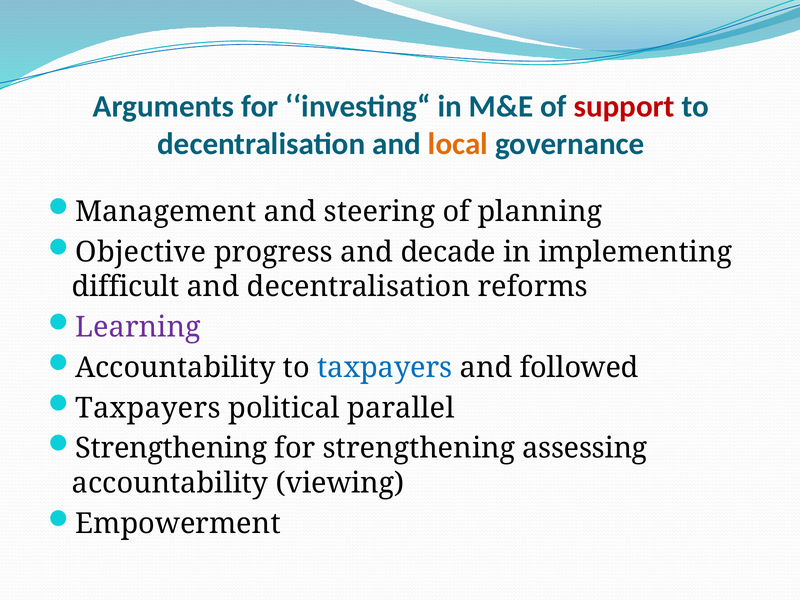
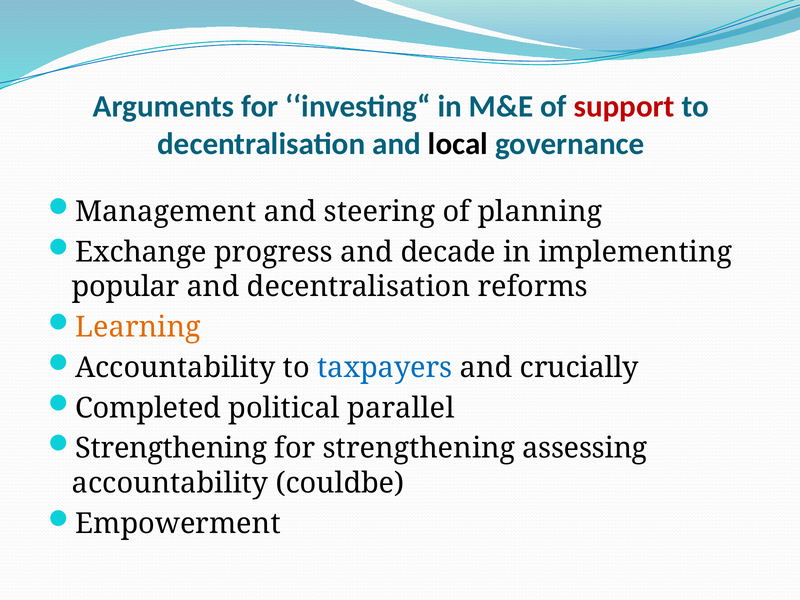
local colour: orange -> black (458, 144)
Objective: Objective -> Exchange (141, 252)
difficult: difficult -> popular (126, 287)
Learning colour: purple -> orange (138, 327)
followed: followed -> crucially (579, 368)
Taxpayers: Taxpayers -> Completed (148, 408)
viewing: viewing -> couldbe (340, 483)
